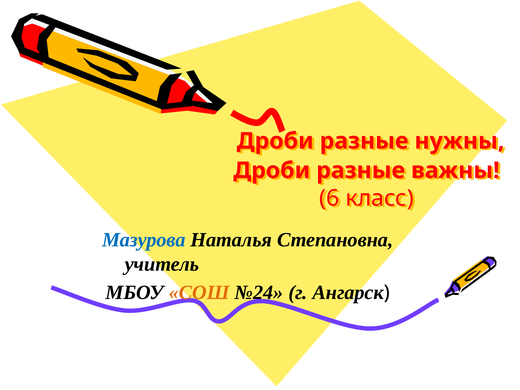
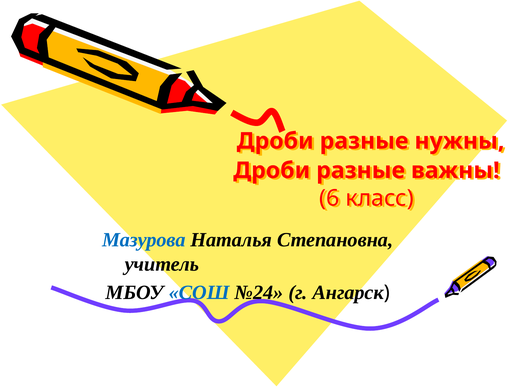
СОШ colour: orange -> blue (199, 292)
